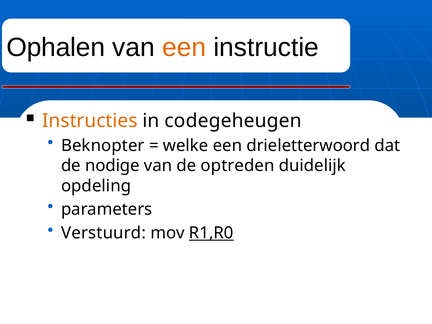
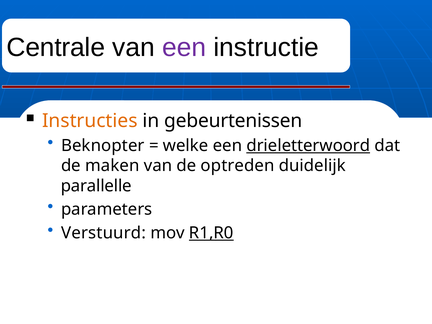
Ophalen: Ophalen -> Centrale (56, 47)
een colour: orange -> purple (184, 47)
codegeheugen: codegeheugen -> gebeurtenissen (233, 121)
drieletterwoord underline: none -> present (308, 146)
nodige: nodige -> maken (112, 166)
opdeling: opdeling -> parallelle (96, 186)
